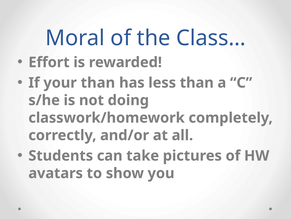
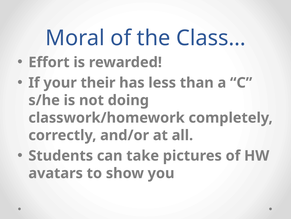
your than: than -> their (98, 82)
